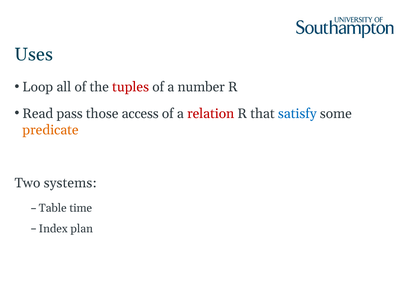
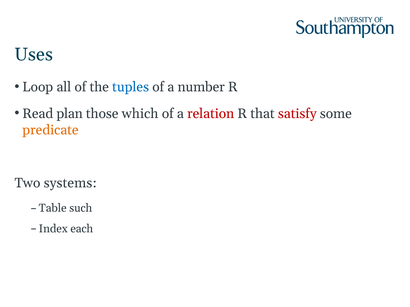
tuples colour: red -> blue (131, 87)
pass: pass -> plan (70, 114)
access: access -> which (140, 114)
satisfy colour: blue -> red (297, 114)
time: time -> such (81, 209)
plan: plan -> each (82, 229)
